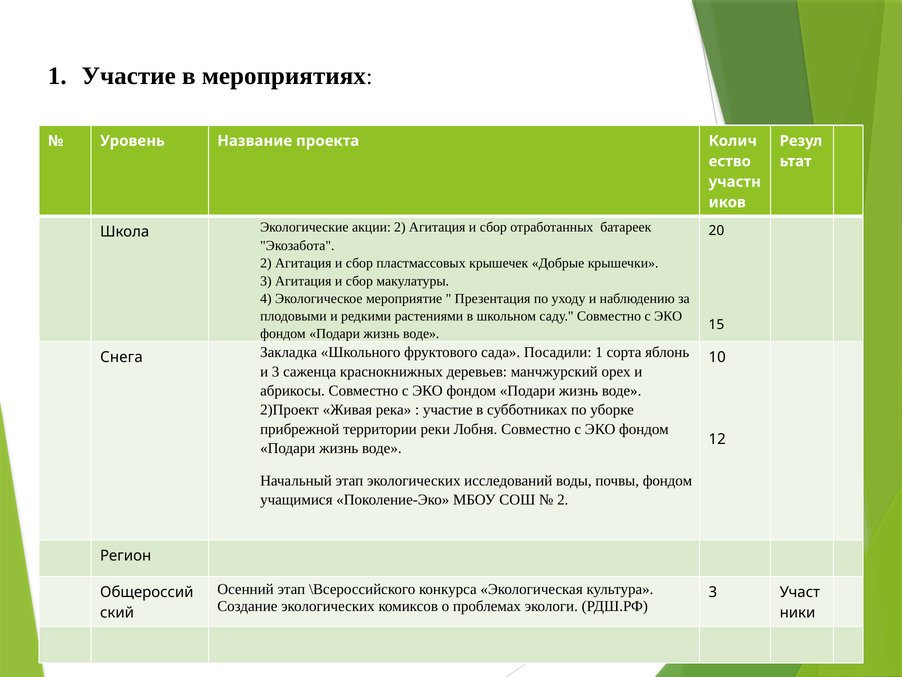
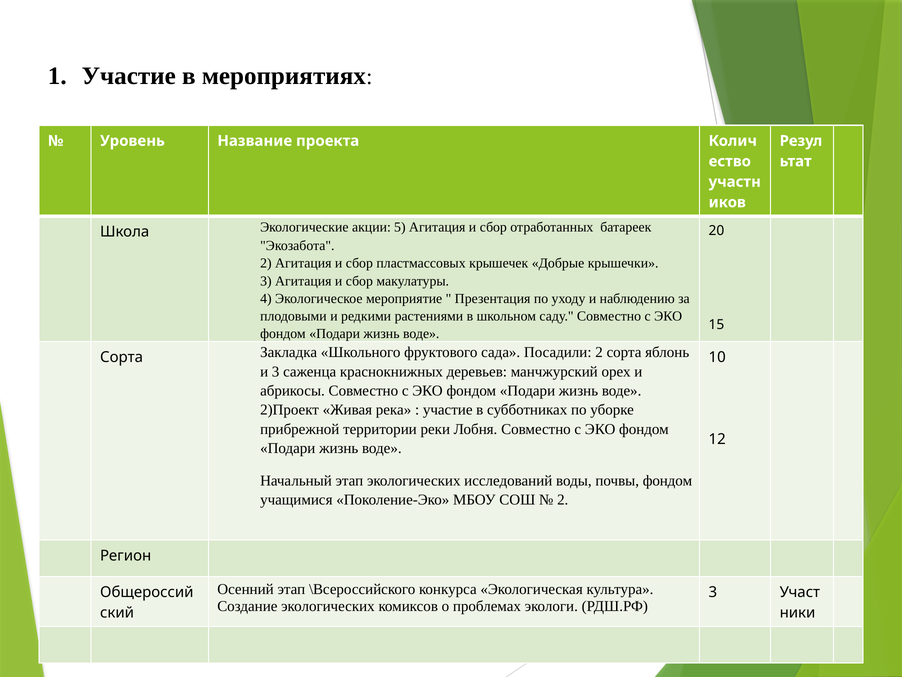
акции 2: 2 -> 5 (400, 227)
Снега: Снега -> Сорта (122, 357)
Посадили 1: 1 -> 2 (599, 352)
